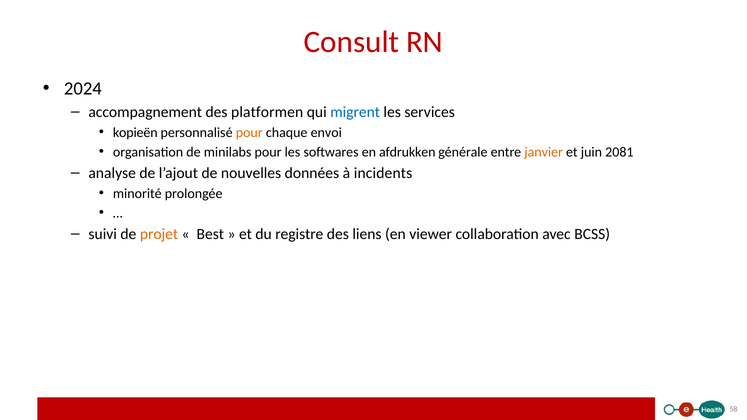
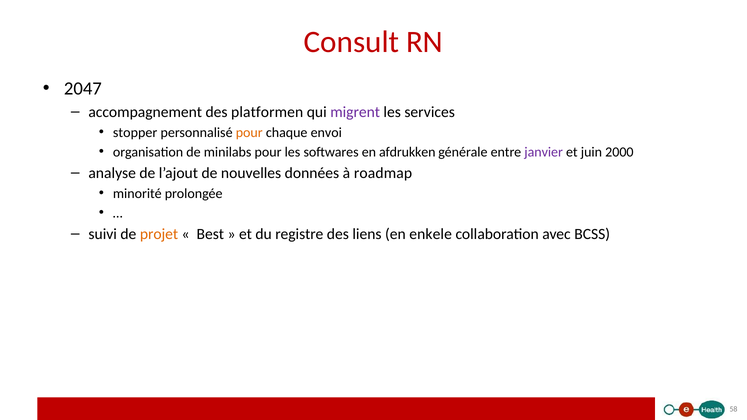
2024: 2024 -> 2047 (83, 89)
migrent colour: blue -> purple (355, 112)
kopieën: kopieën -> stopper (135, 133)
janvier colour: orange -> purple (544, 152)
2081: 2081 -> 2000 (619, 152)
incidents: incidents -> roadmap (383, 173)
viewer: viewer -> enkele (431, 234)
